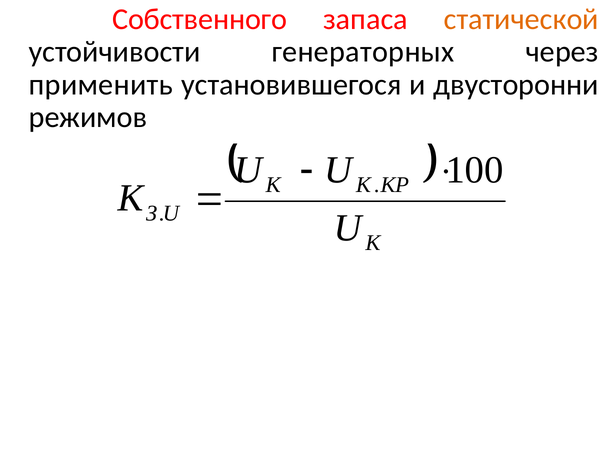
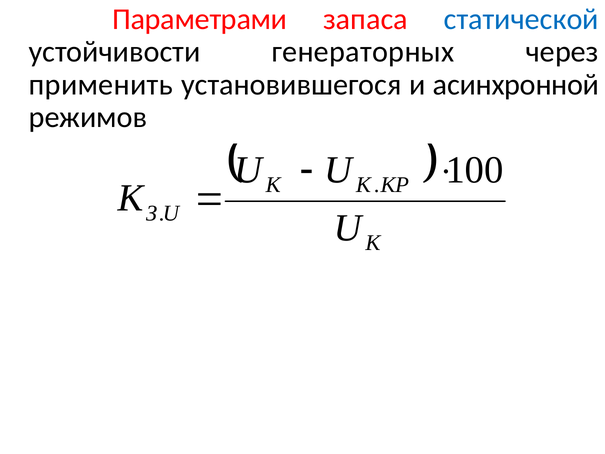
Собственного: Собственного -> Параметрами (200, 19)
статической colour: orange -> blue (521, 19)
двусторонни: двусторонни -> асинхронной (516, 85)
